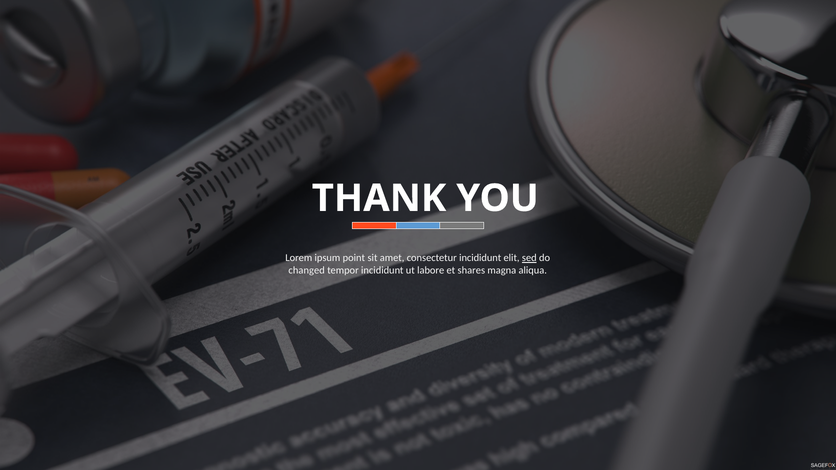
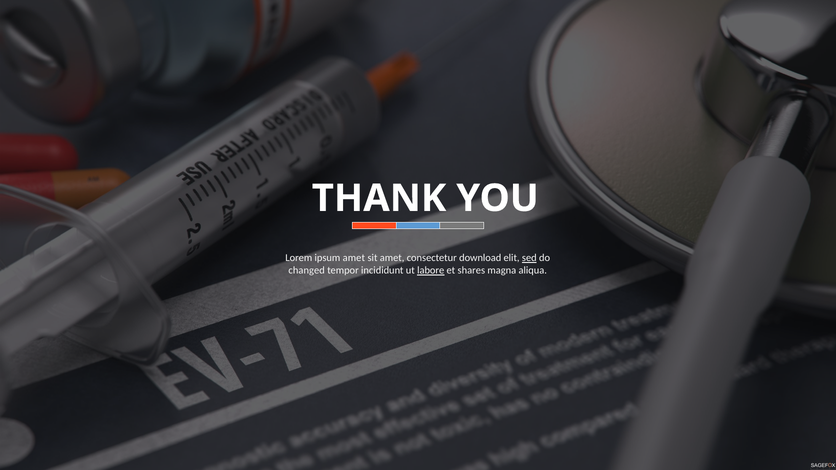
ipsum point: point -> amet (354, 258)
consectetur incididunt: incididunt -> download (480, 258)
labore underline: none -> present (431, 271)
